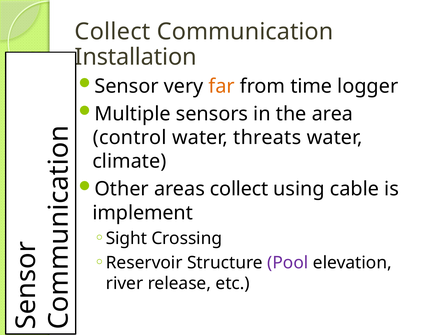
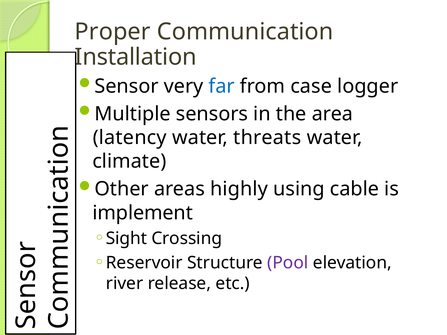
Collect: Collect -> Proper (113, 32)
far colour: orange -> blue (222, 86)
time: time -> case (311, 86)
control: control -> latency (130, 138)
areas collect: collect -> highly (239, 189)
